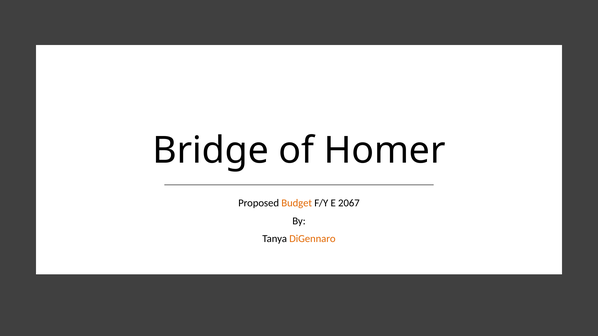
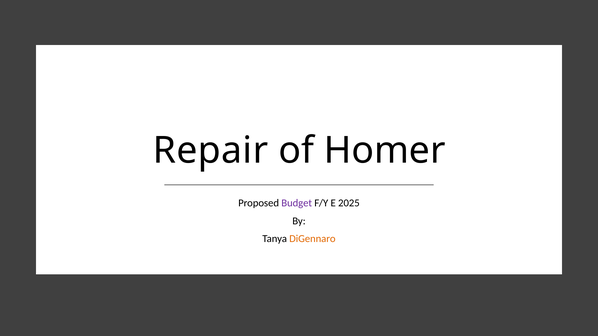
Bridge: Bridge -> Repair (210, 151)
Budget colour: orange -> purple (297, 203)
2067: 2067 -> 2025 (349, 203)
